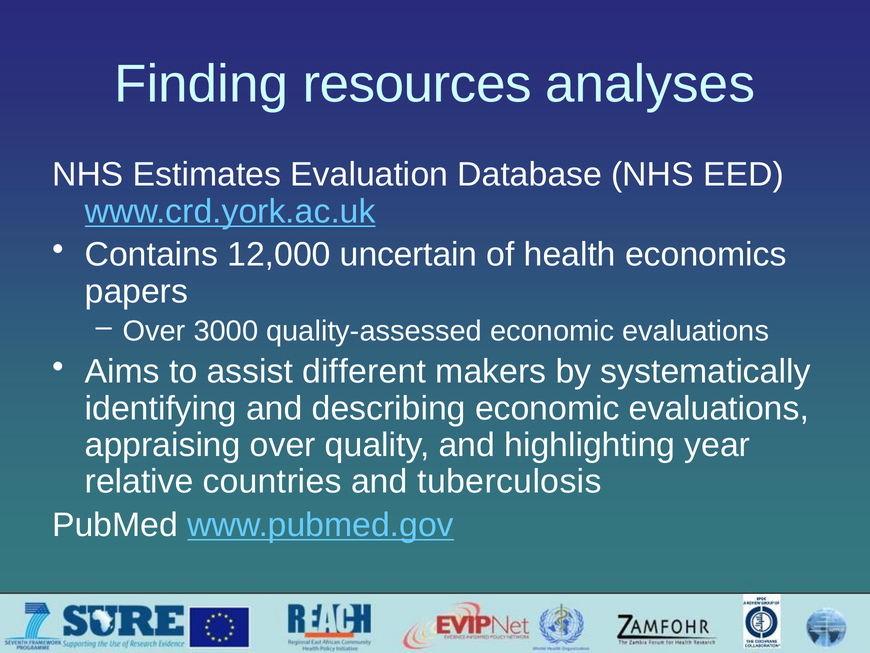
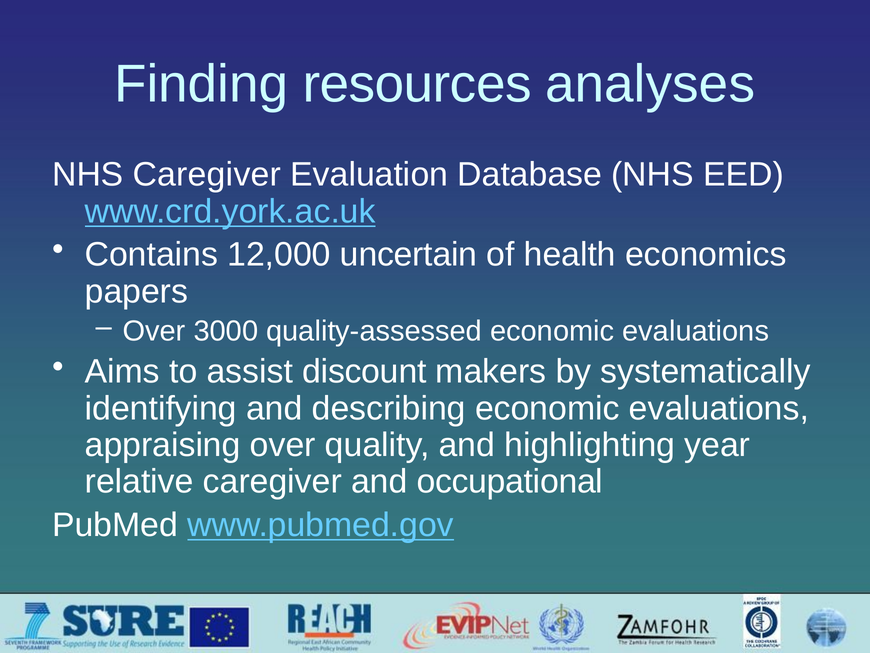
NHS Estimates: Estimates -> Caregiver (207, 175)
different: different -> discount (364, 372)
relative countries: countries -> caregiver (272, 481)
tuberculosis: tuberculosis -> occupational (510, 481)
